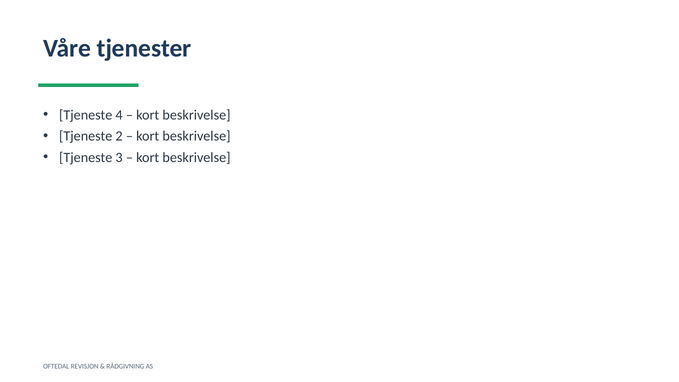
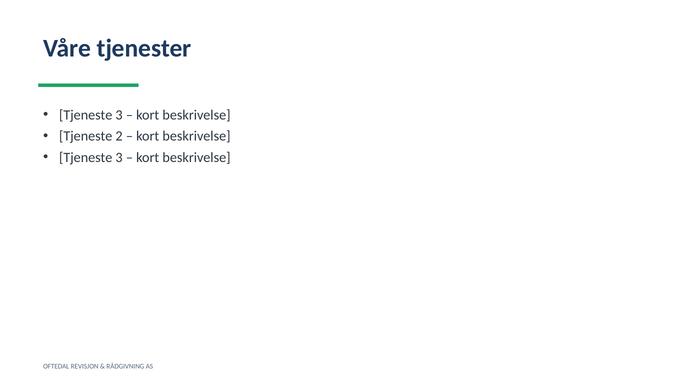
4: 4 -> 3 (119, 115)
